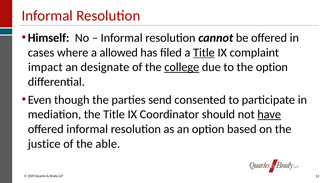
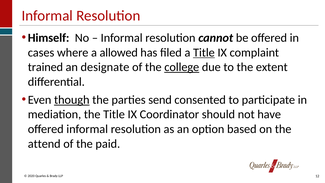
impact: impact -> trained (45, 67)
the option: option -> extent (272, 67)
though underline: none -> present (72, 100)
have underline: present -> none (269, 114)
justice: justice -> attend (44, 144)
able: able -> paid (108, 144)
